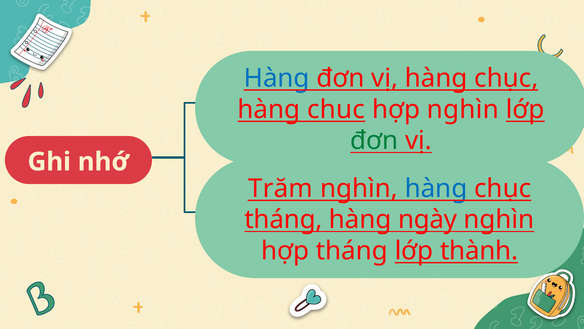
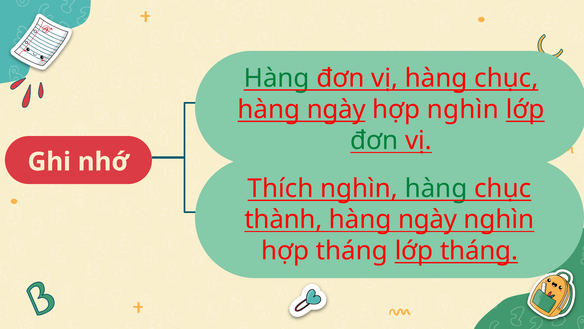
Hàng colour: blue -> green (277, 78)
chục: chục -> ngày (336, 109)
Trăm: Trăm -> Thích (281, 188)
hàng colour: blue -> green (436, 188)
tháng: tháng -> thành (283, 219)
lớp thành: thành -> tháng (479, 251)
